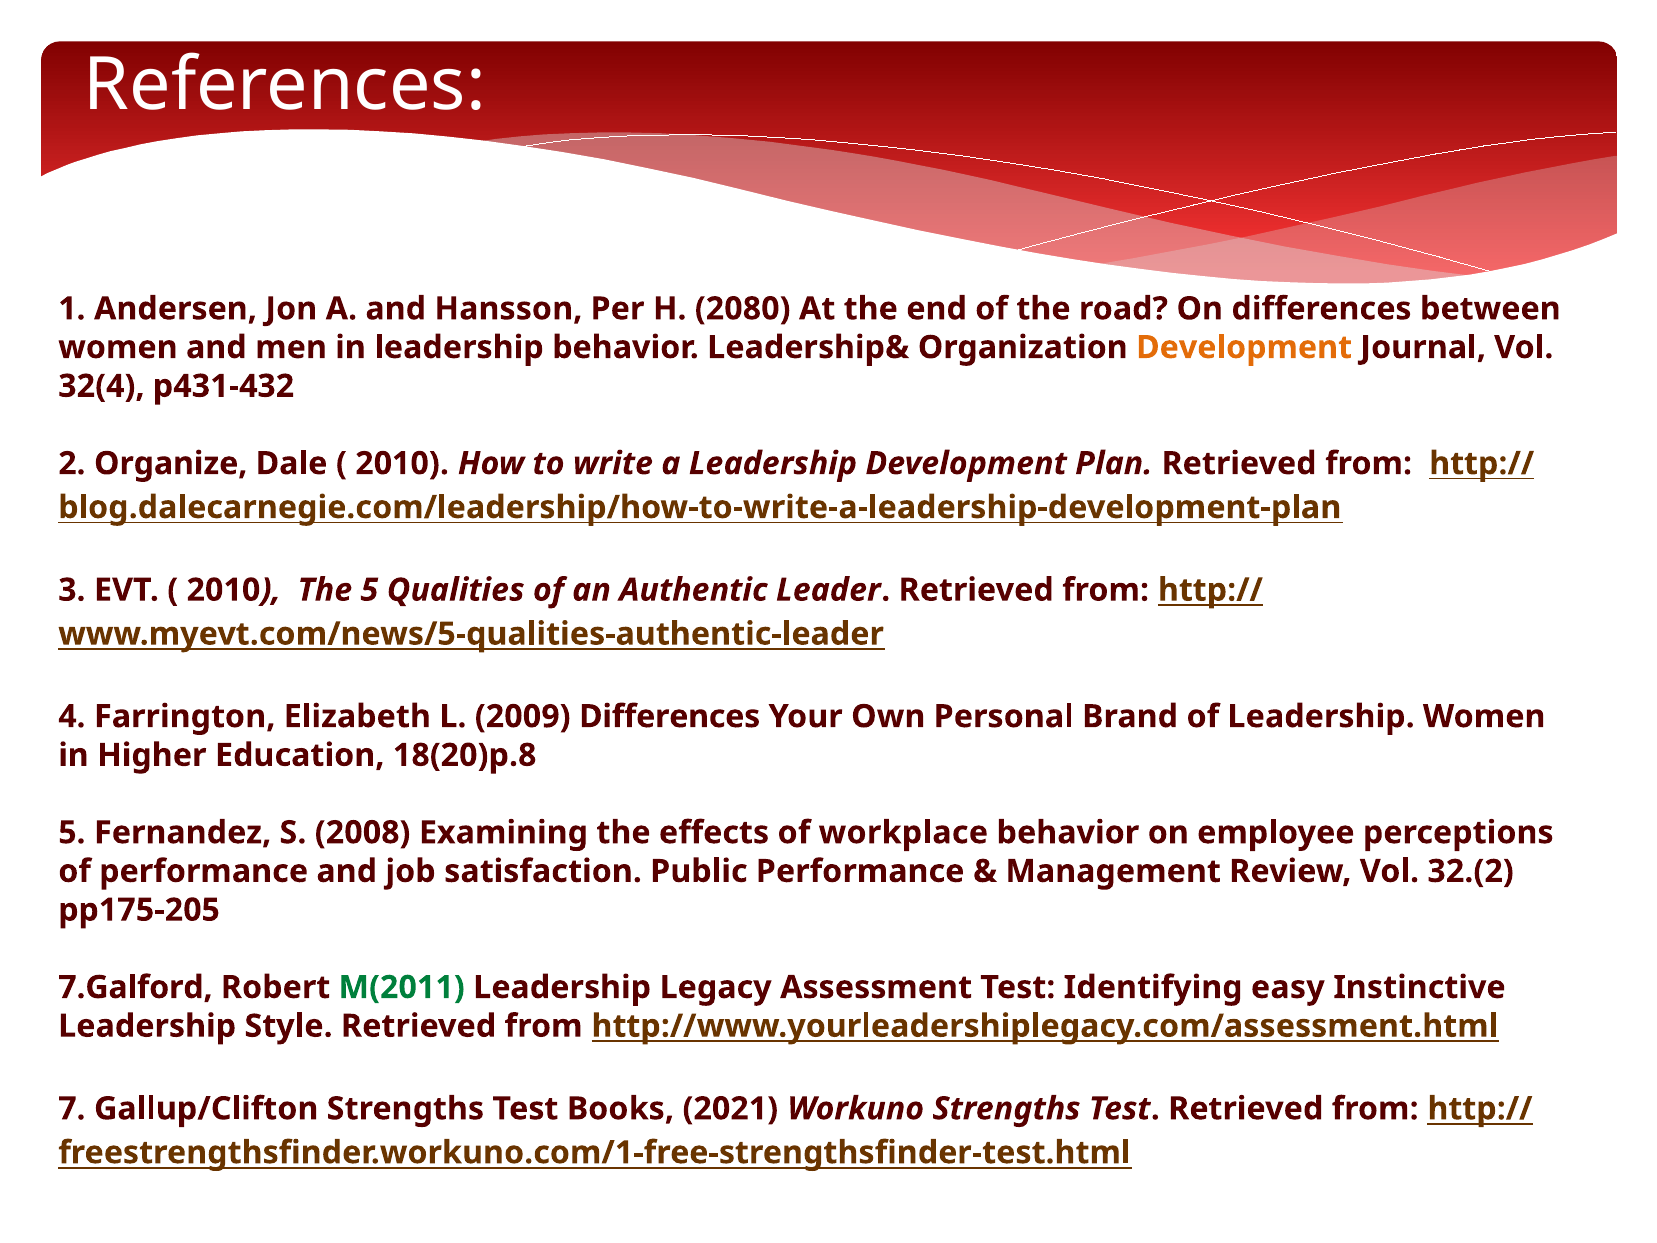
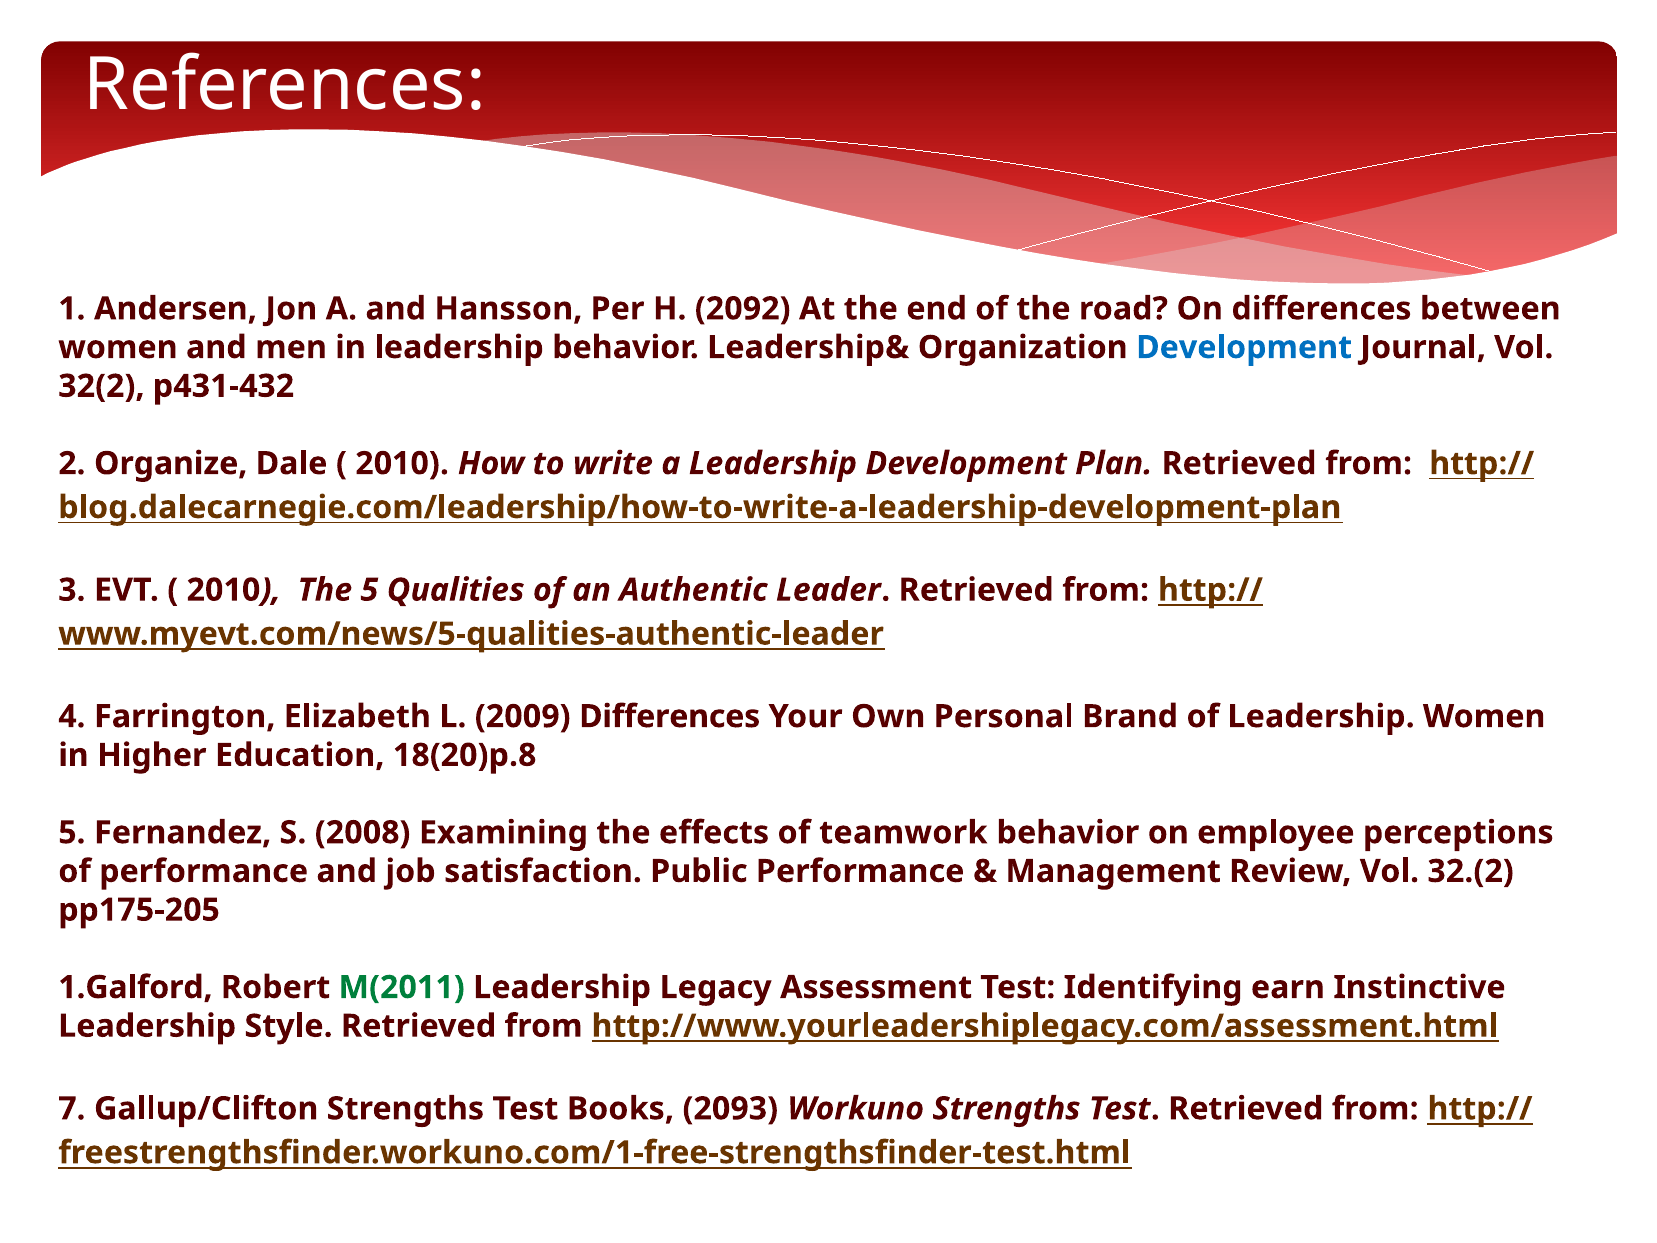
2080: 2080 -> 2092 (743, 309)
Development colour: orange -> blue (1244, 347)
32(4: 32(4 -> 32(2 (101, 386)
workplace: workplace -> teamwork (903, 832)
7.Galford: 7.Galford -> 1.Galford (135, 987)
easy: easy -> earn (1288, 987)
2021: 2021 -> 2093 (730, 1108)
